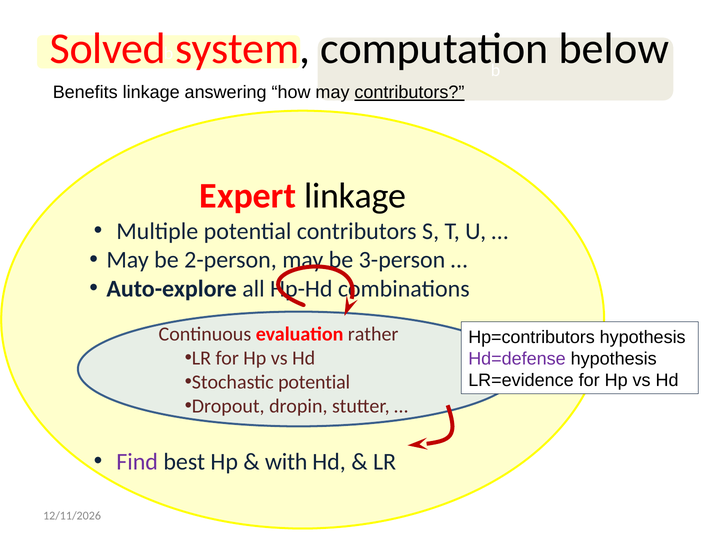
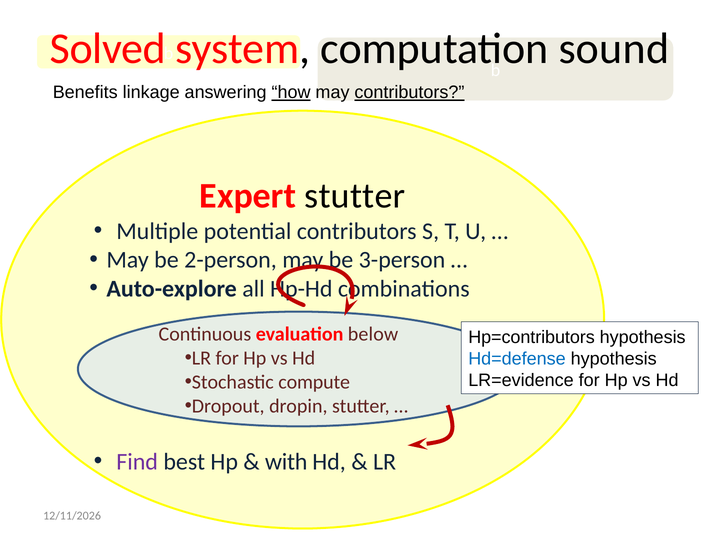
below: below -> sound (614, 49)
how underline: none -> present (291, 93)
Expert linkage: linkage -> stutter (355, 196)
rather: rather -> below (373, 334)
Hd=defense colour: purple -> blue (517, 359)
Stochastic potential: potential -> compute (314, 382)
